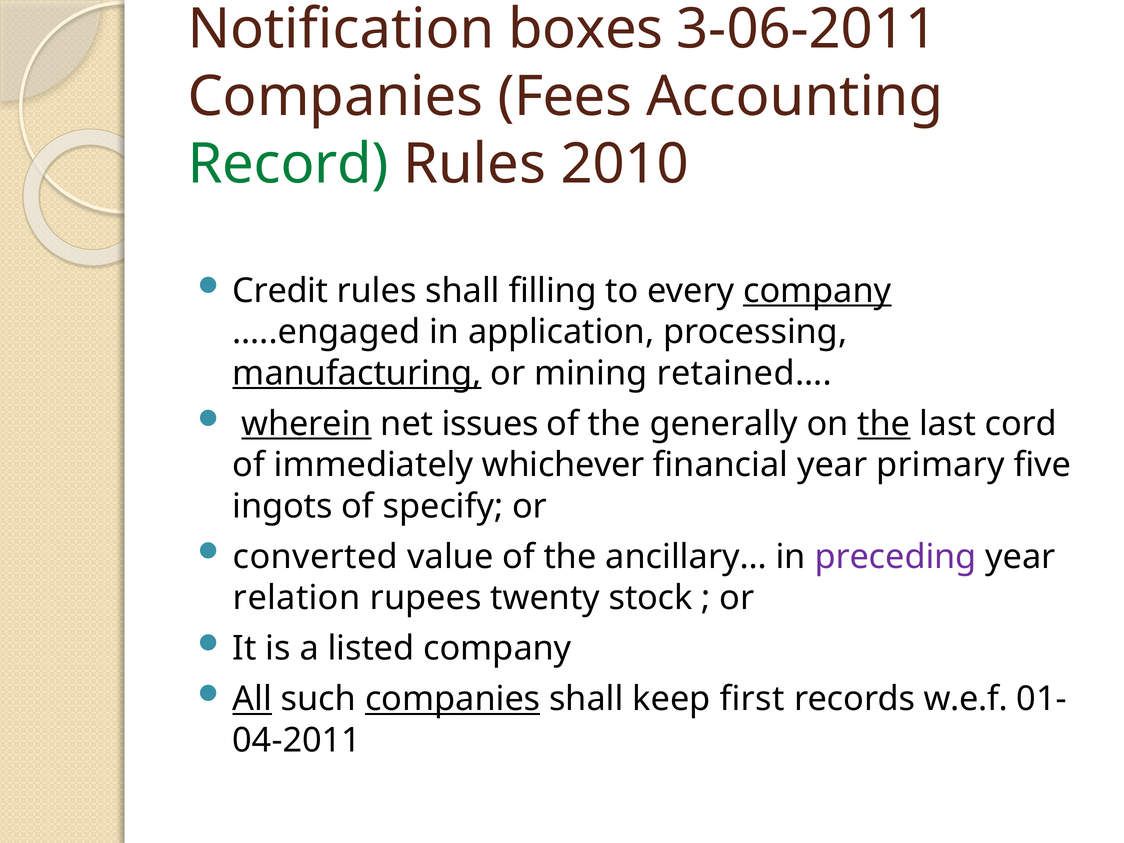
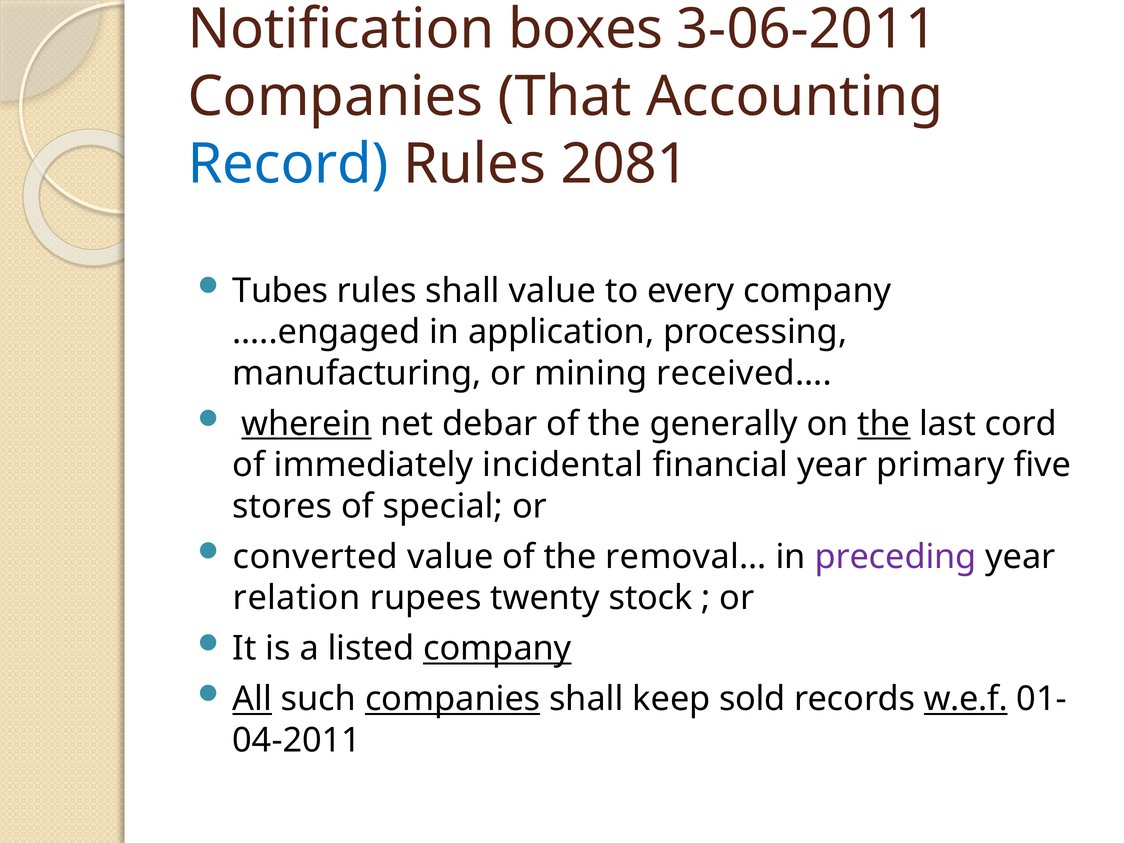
Fees: Fees -> That (565, 97)
Record colour: green -> blue (288, 164)
2010: 2010 -> 2081 (625, 164)
Credit: Credit -> Tubes (280, 291)
shall filling: filling -> value (552, 291)
company underline: present -> none (817, 291)
manufacturing underline: present -> none (357, 373)
retained…: retained… -> received… (744, 373)
issues: issues -> debar (490, 424)
whichever: whichever -> incidental (563, 465)
ingots: ingots -> stores (282, 506)
specify: specify -> special (443, 506)
ancillary…: ancillary… -> removal… (686, 557)
company underline: none -> present (497, 649)
first: first -> sold (752, 699)
w.e.f underline: none -> present (966, 699)
